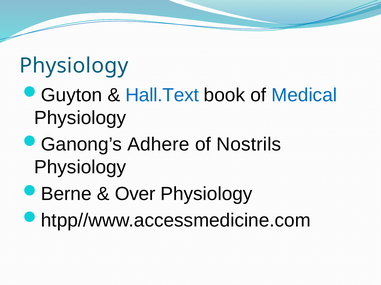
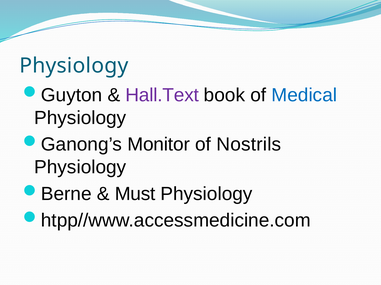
Hall.Text colour: blue -> purple (162, 95)
Adhere: Adhere -> Monitor (159, 145)
Over: Over -> Must (135, 194)
